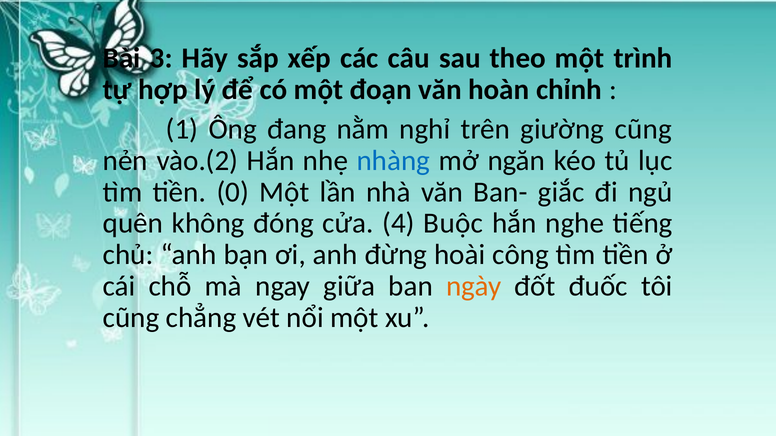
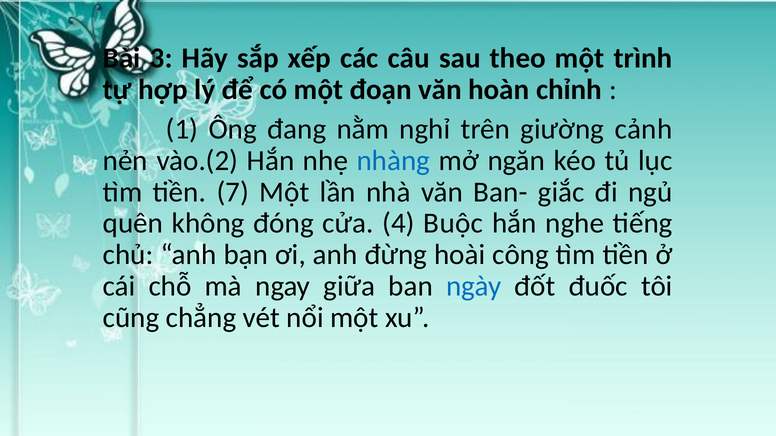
giường cũng: cũng -> cảnh (643, 129)
0: 0 -> 7 (233, 192)
ngày colour: orange -> blue (474, 287)
